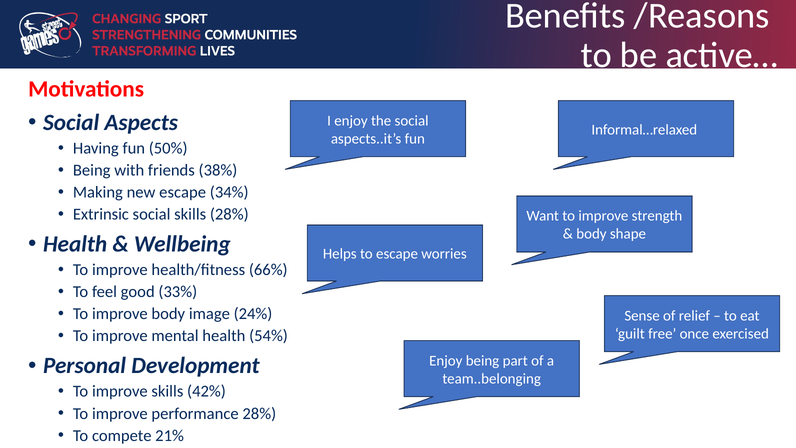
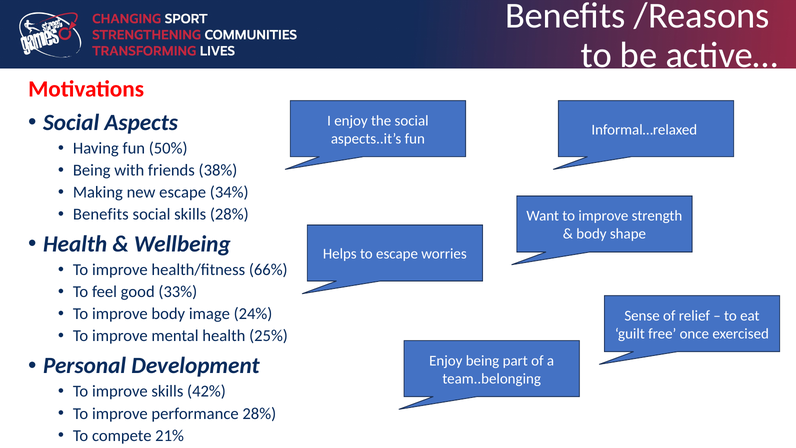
Extrinsic: Extrinsic -> Benefits (101, 214)
54%: 54% -> 25% (269, 336)
